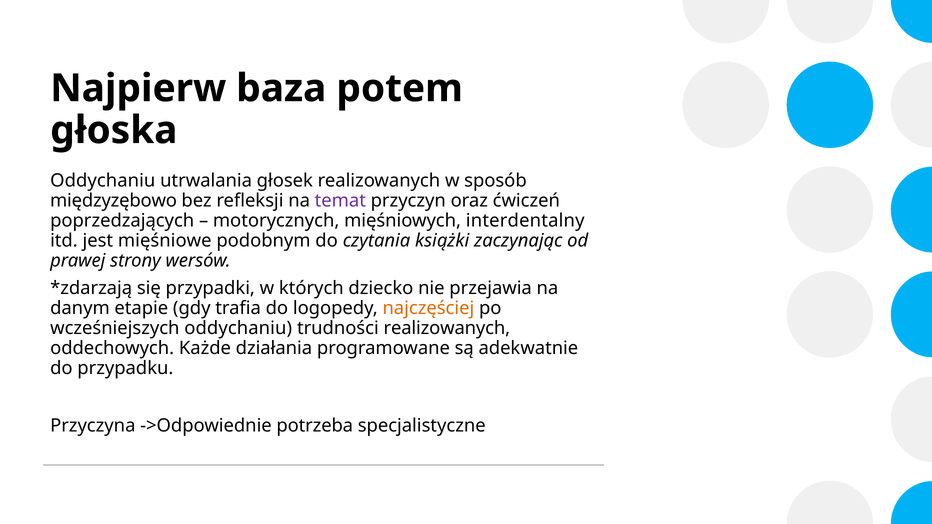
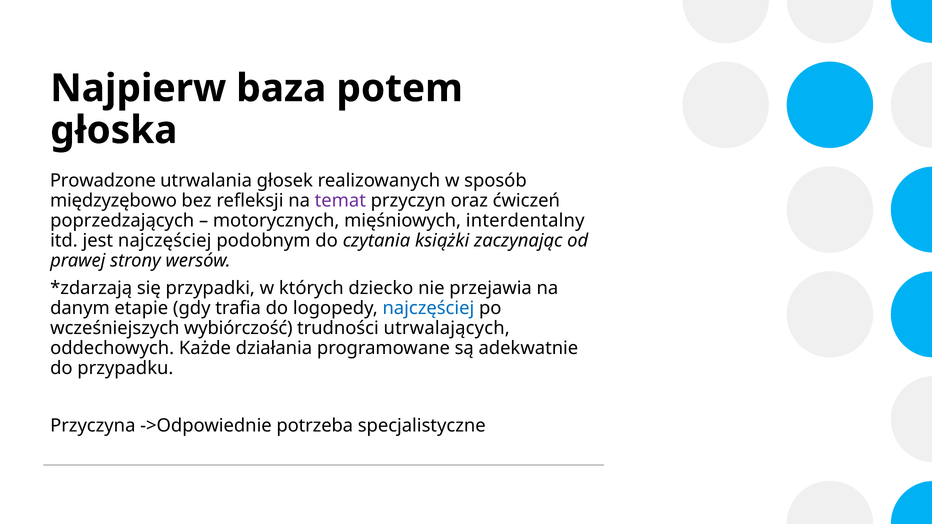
Oddychaniu: Oddychaniu -> Prowadzone (103, 181)
jest mięśniowe: mięśniowe -> najczęściej (165, 241)
najczęściej colour: orange -> blue (428, 308)
wcześniejszych oddychaniu: oddychaniu -> wybiórczość (238, 328)
trudności realizowanych: realizowanych -> utrwalających (447, 328)
